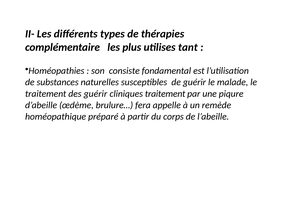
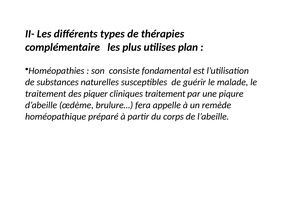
tant: tant -> plan (188, 47)
des guérir: guérir -> piquer (96, 94)
